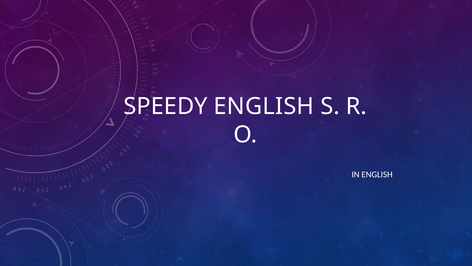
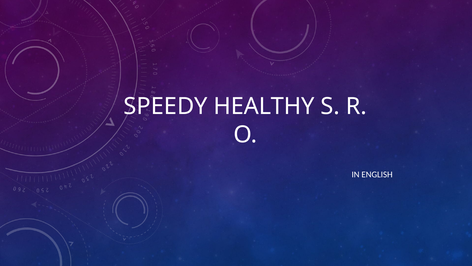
SPEEDY ENGLISH: ENGLISH -> HEALTHY (264, 106)
